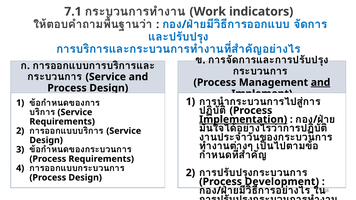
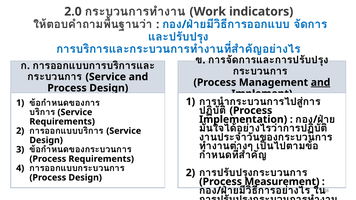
7.1: 7.1 -> 2.0 (73, 12)
Implementation underline: present -> none (243, 120)
Development: Development -> Measurement (282, 182)
